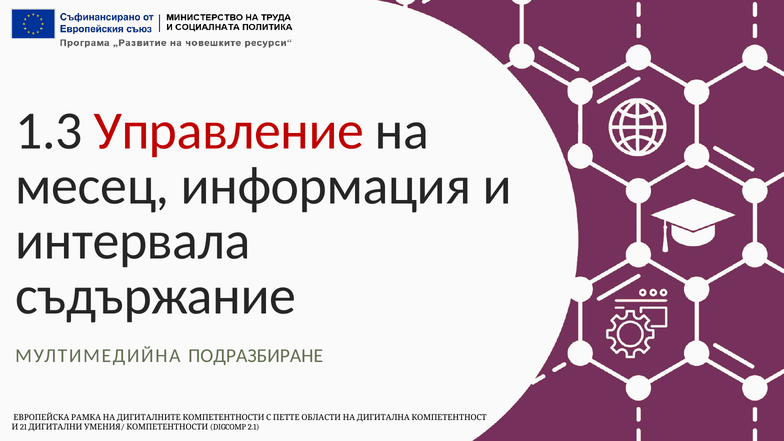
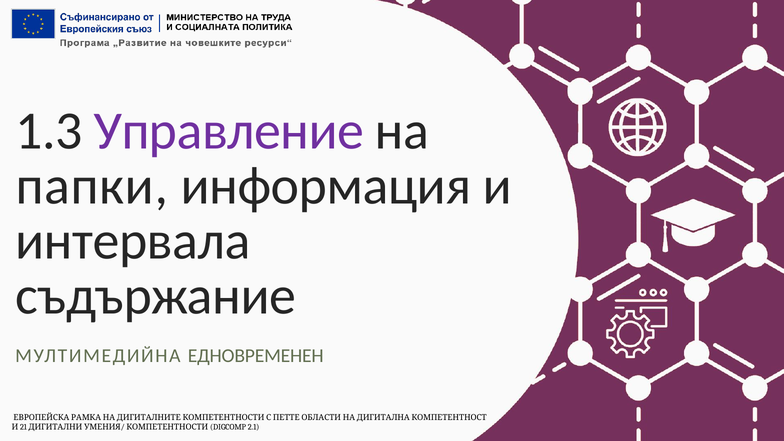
Управление colour: red -> purple (229, 131)
месец: месец -> папки (92, 186)
ПОДРАЗБИРАНЕ: ПОДРАЗБИРАНЕ -> ЕДНОВРЕМЕНЕН (256, 356)
